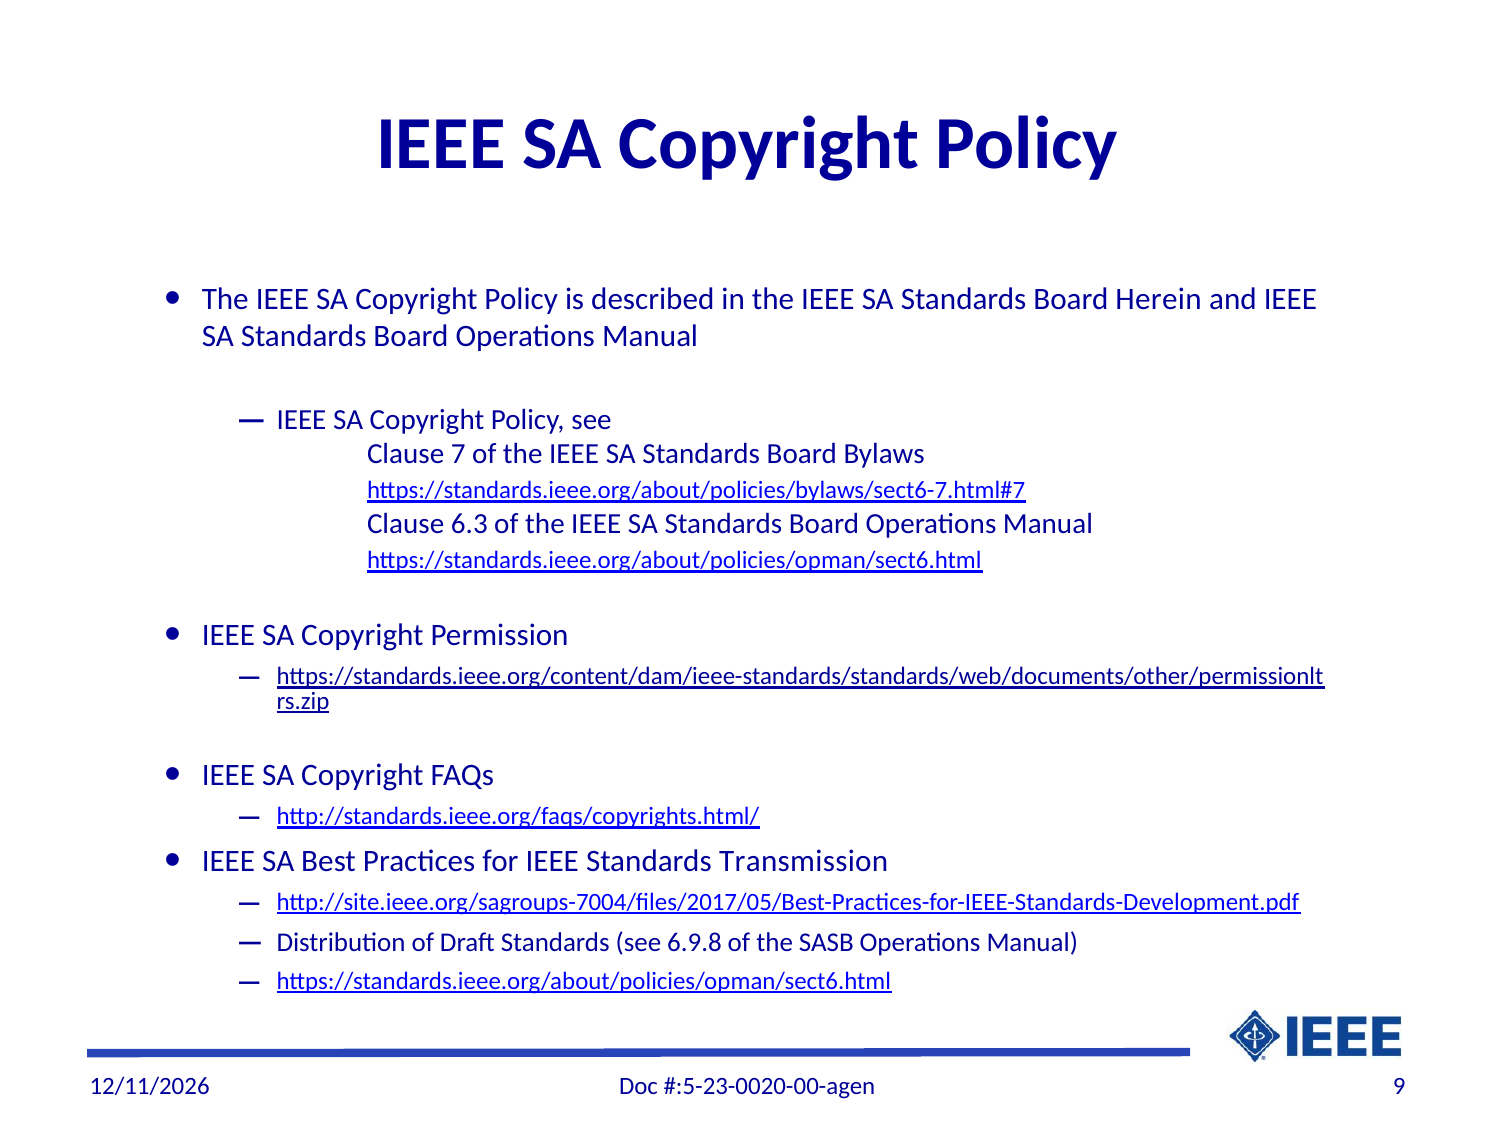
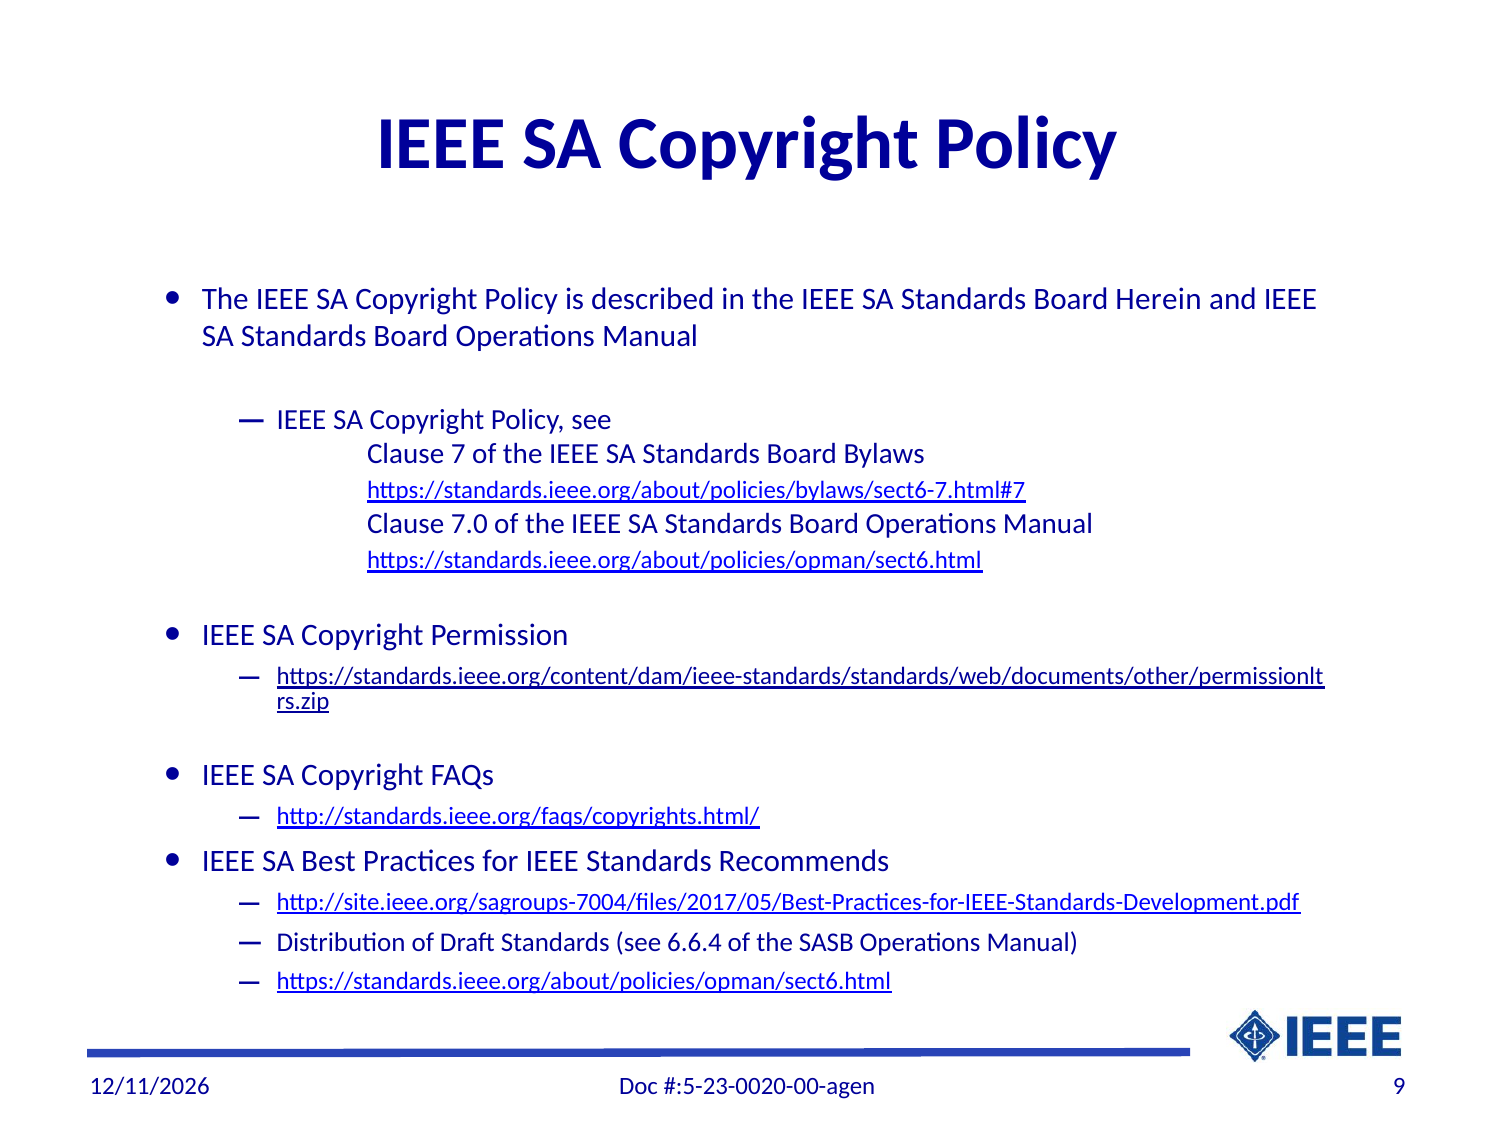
6.3: 6.3 -> 7.0 (469, 524)
Transmission: Transmission -> Recommends (804, 861)
6.9.8: 6.9.8 -> 6.6.4 (694, 942)
